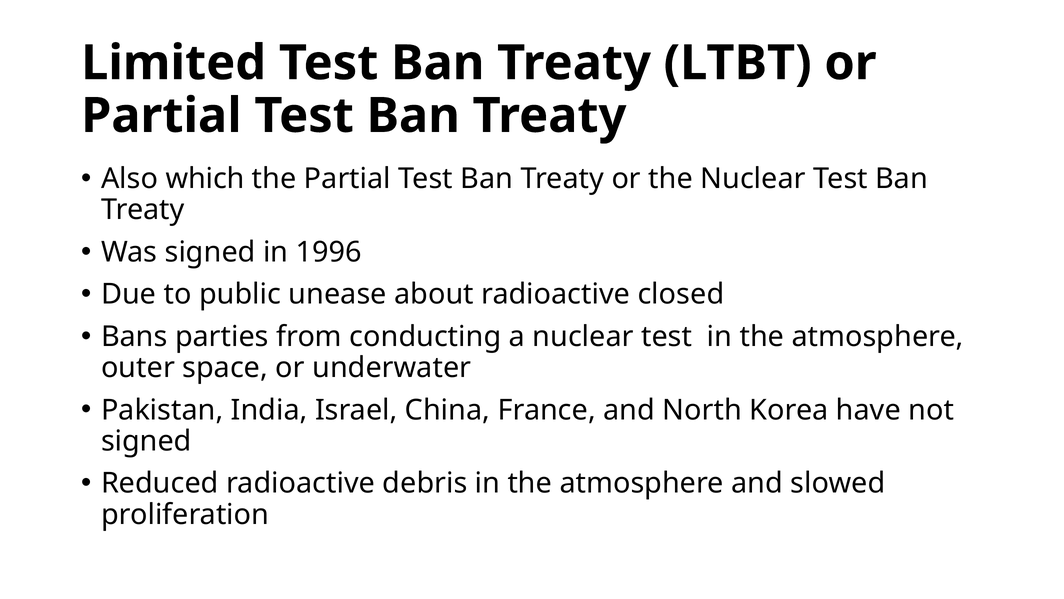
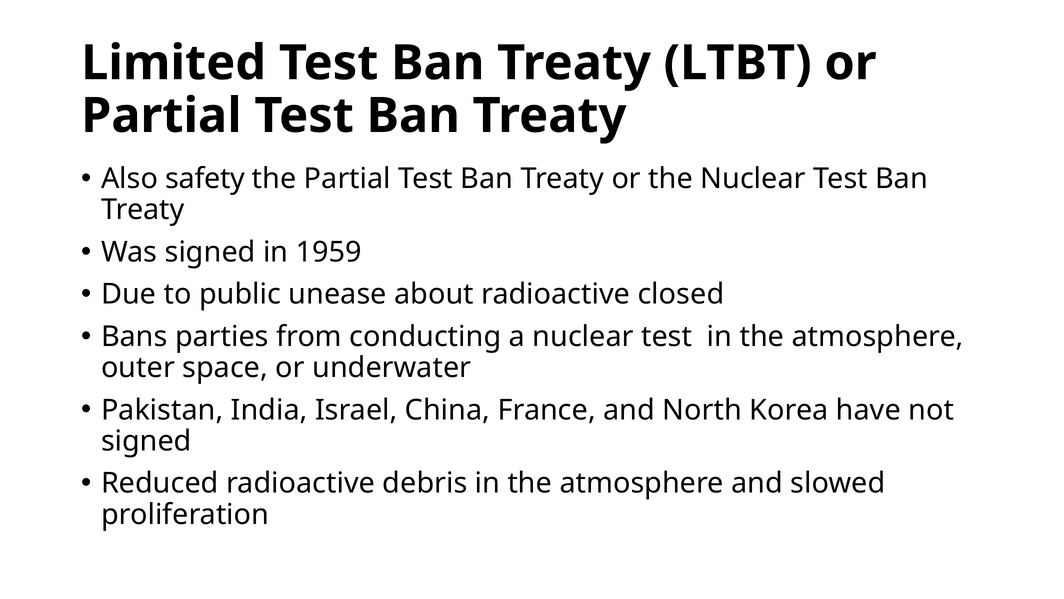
which: which -> safety (205, 179)
1996: 1996 -> 1959 (329, 252)
